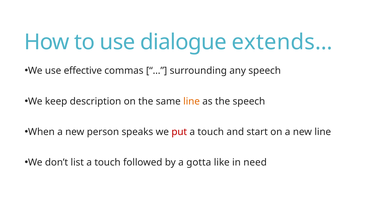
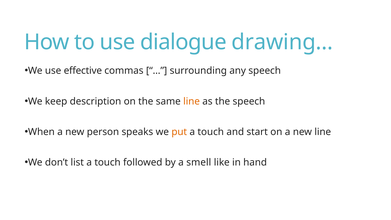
extends…: extends… -> drawing… (282, 42)
put colour: red -> orange (179, 132)
gotta: gotta -> smell (199, 162)
need: need -> hand (255, 162)
